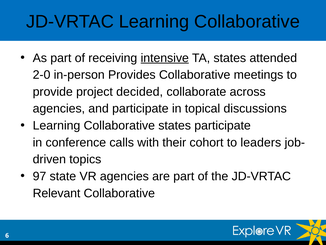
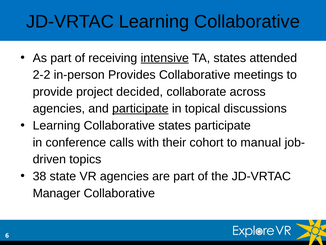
2-0: 2-0 -> 2-2 (42, 75)
participate underline: none -> present (140, 108)
leaders: leaders -> manual (261, 142)
97: 97 -> 38 (40, 176)
Relevant: Relevant -> Manager (57, 193)
